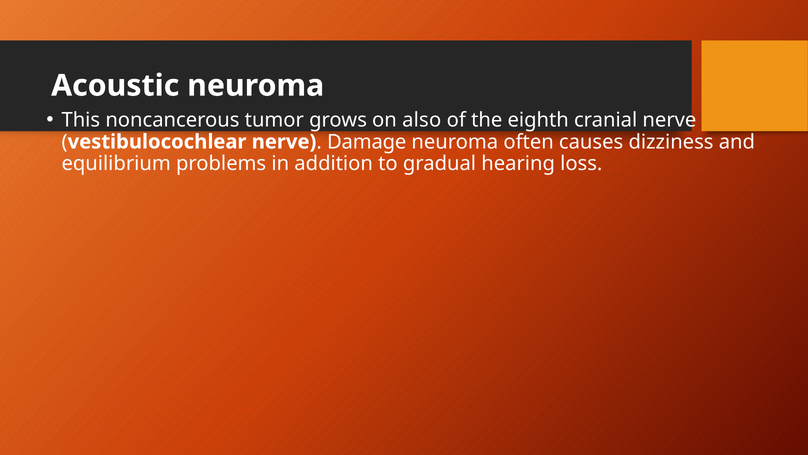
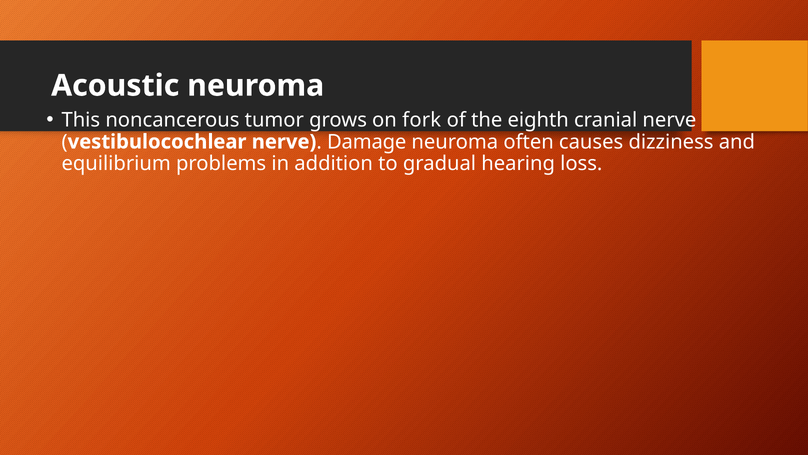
also: also -> fork (422, 120)
